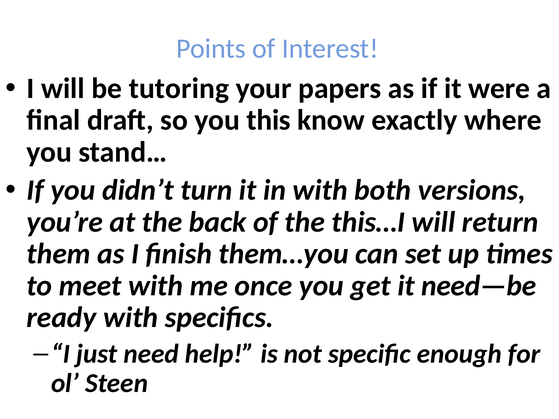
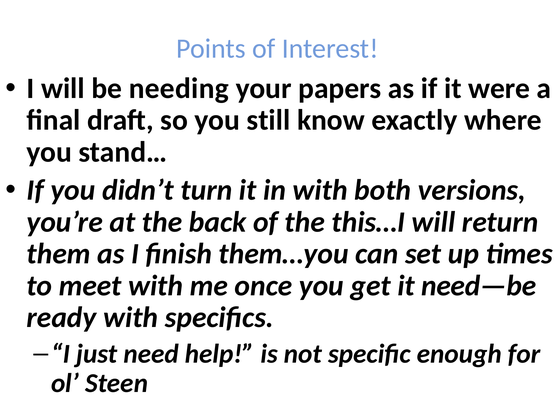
tutoring: tutoring -> needing (179, 88)
this: this -> still (268, 120)
